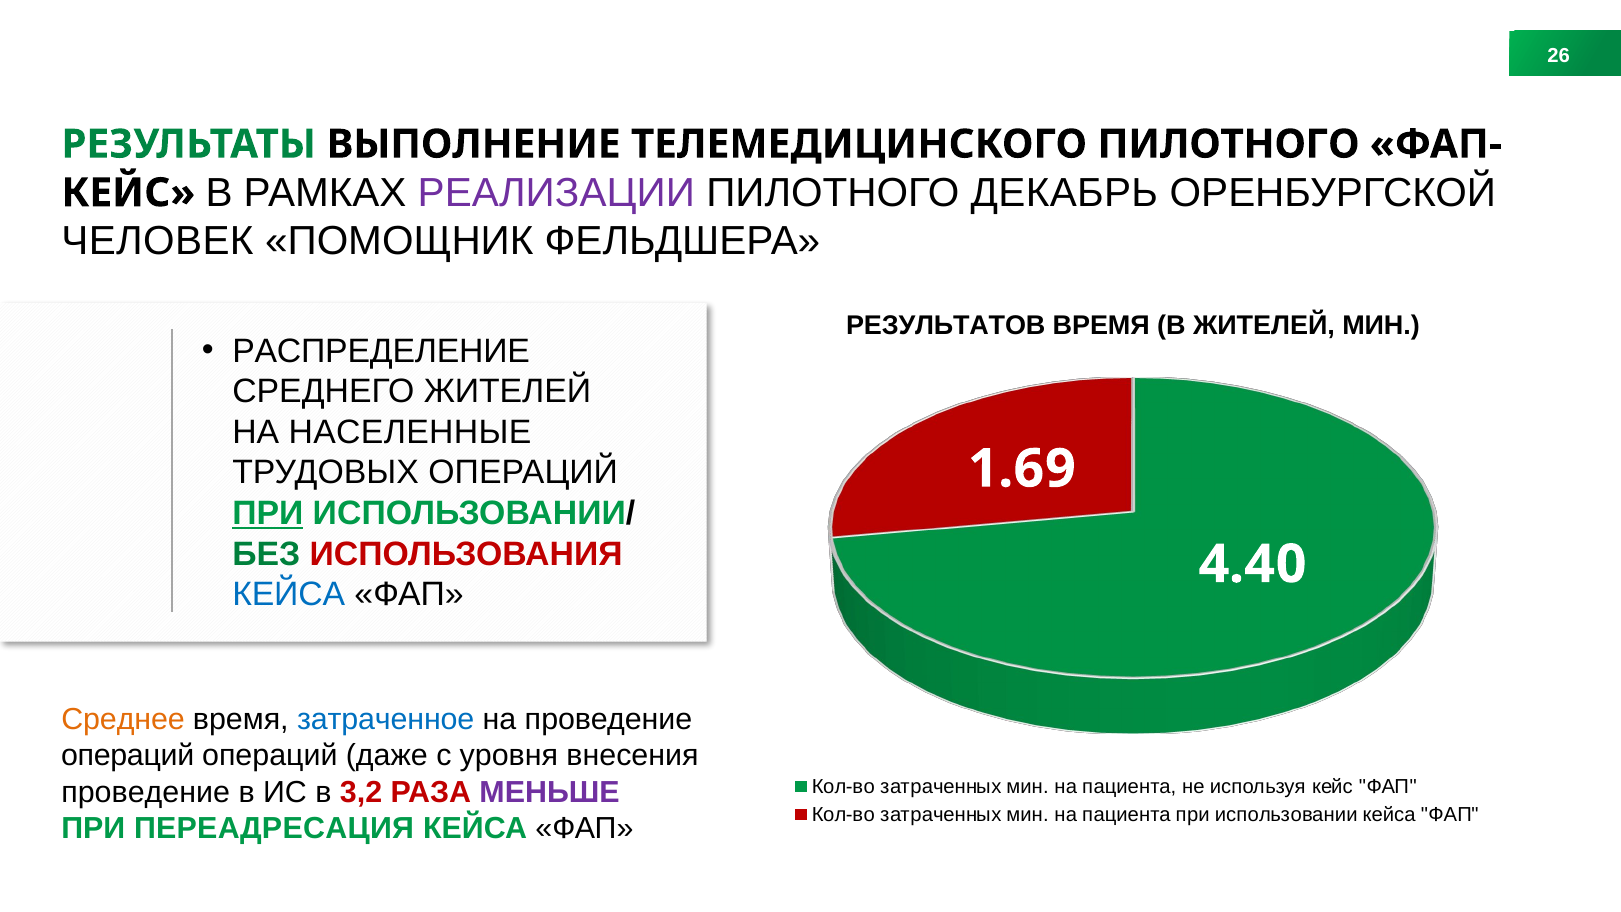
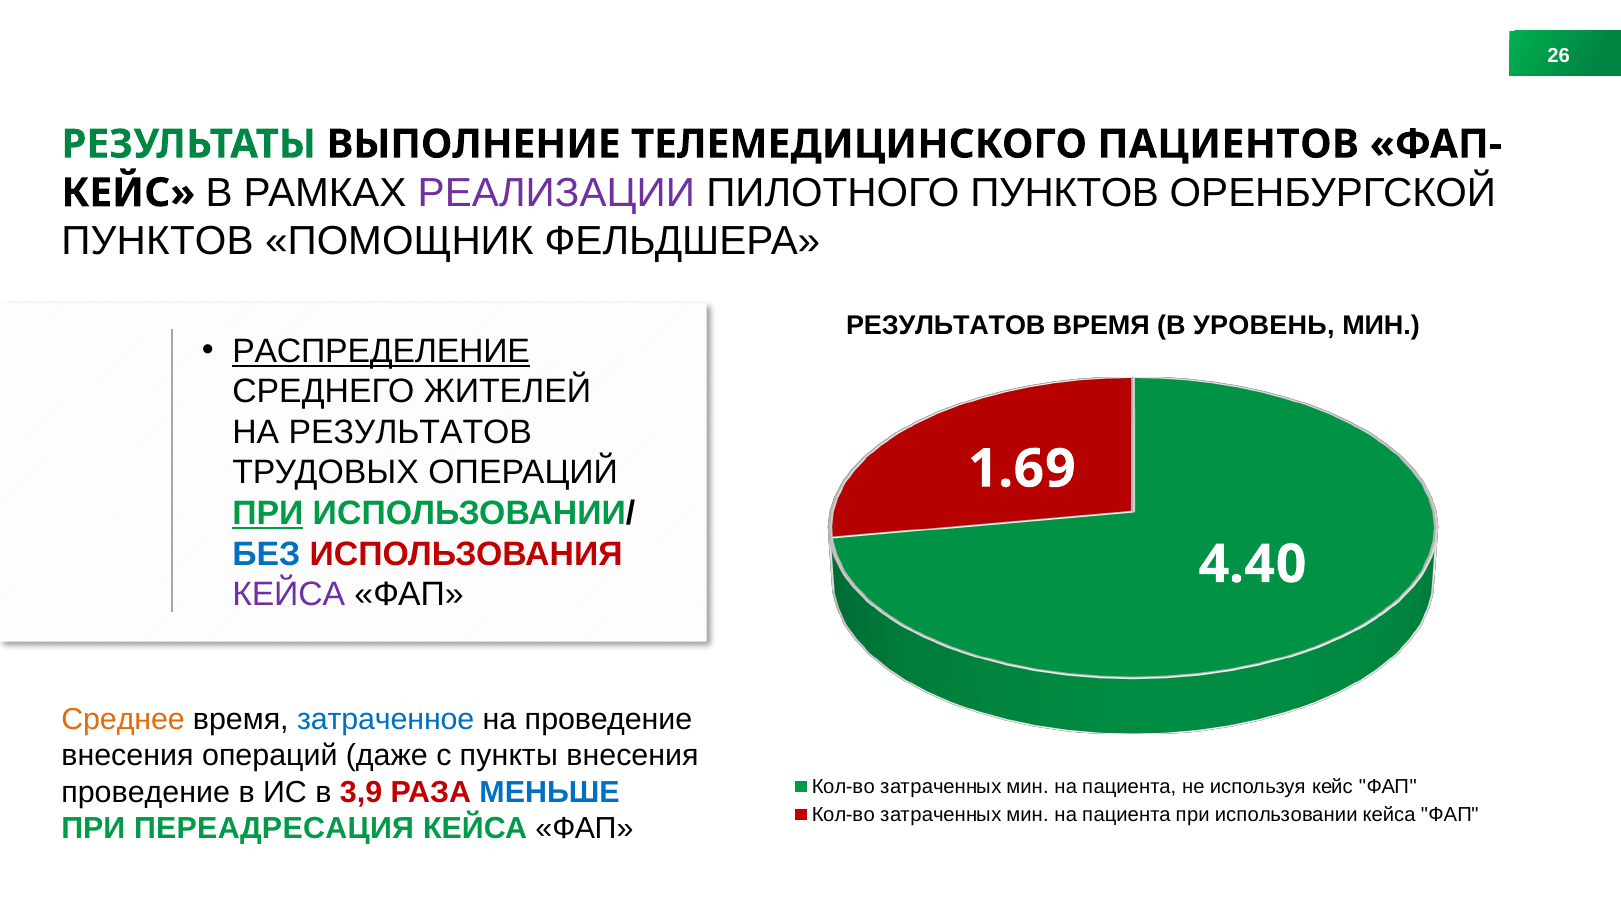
ТЕЛЕМЕДИЦИНСКОГО ПИЛОТНОГО: ПИЛОТНОГО -> ПАЦИЕНТОВ (1228, 144)
ПИЛОТНОГО ДЕКАБРЬ: ДЕКАБРЬ -> ПУНКТОВ (1065, 193)
ЧЕЛОВЕК: ЧЕЛОВЕК -> ПУНКТОВ (158, 241)
В ЖИТЕЛЕЙ: ЖИТЕЛЕЙ -> УРОВЕНЬ (1264, 325)
РАСПРЕДЕЛЕНИЕ underline: none -> present (381, 351)
НА НАСЕЛЕННЫЕ: НАСЕЛЕННЫЕ -> РЕЗУЛЬТАТОВ (410, 432)
БЕЗ colour: green -> blue (266, 554)
КЕЙСА colour: blue -> purple (289, 594)
операций: операций -> внесения (127, 755)
уровня: уровня -> пункты (509, 755)
3,2: 3,2 -> 3,9 (361, 792)
МЕНЬШЕ colour: purple -> blue (550, 792)
